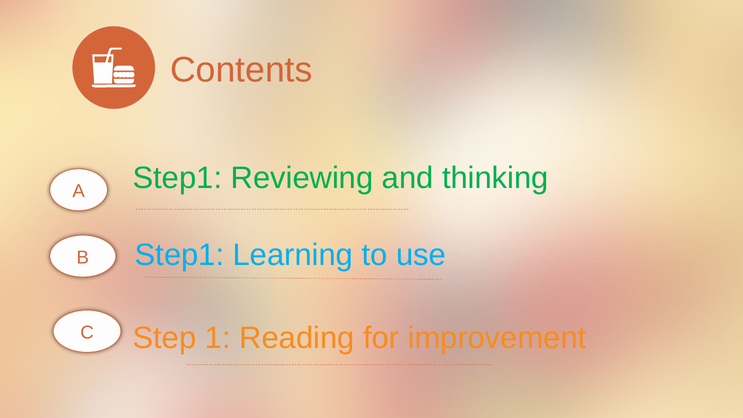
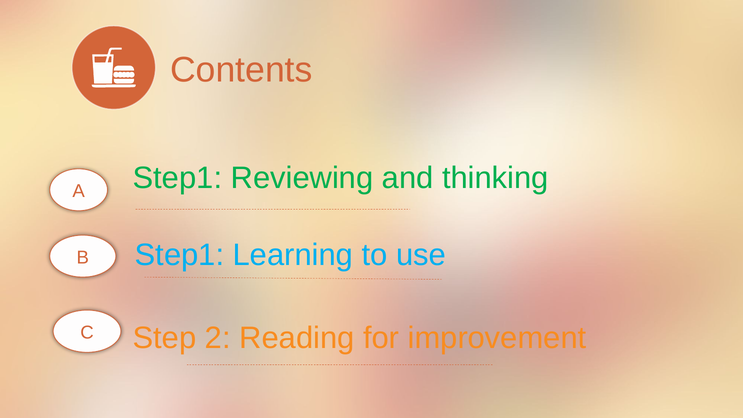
1: 1 -> 2 (218, 338)
